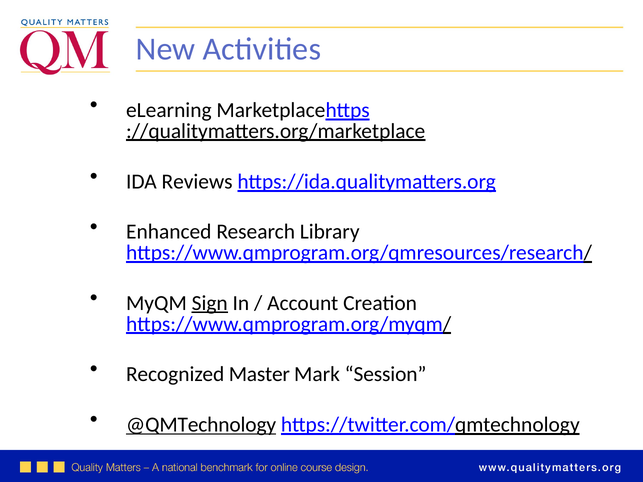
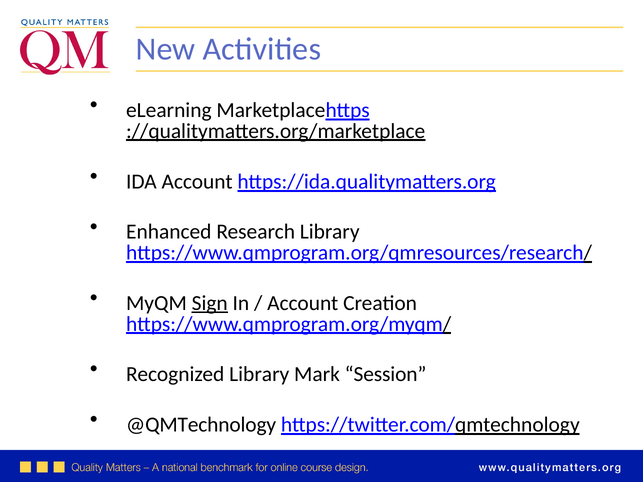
IDA Reviews: Reviews -> Account (197, 182)
Recognized Master: Master -> Library (259, 374)
@QMTechnology underline: present -> none (201, 425)
